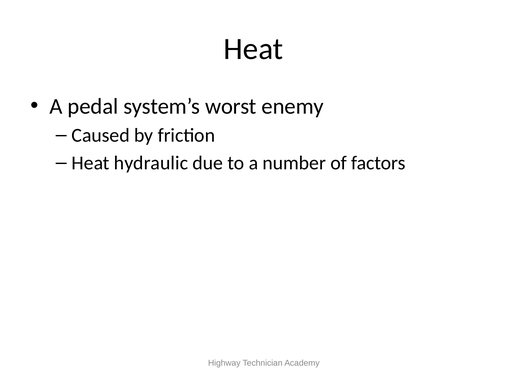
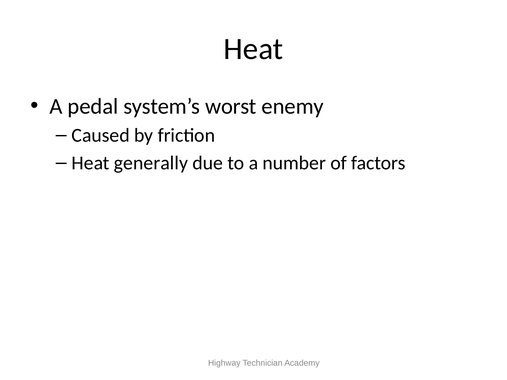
hydraulic: hydraulic -> generally (151, 163)
